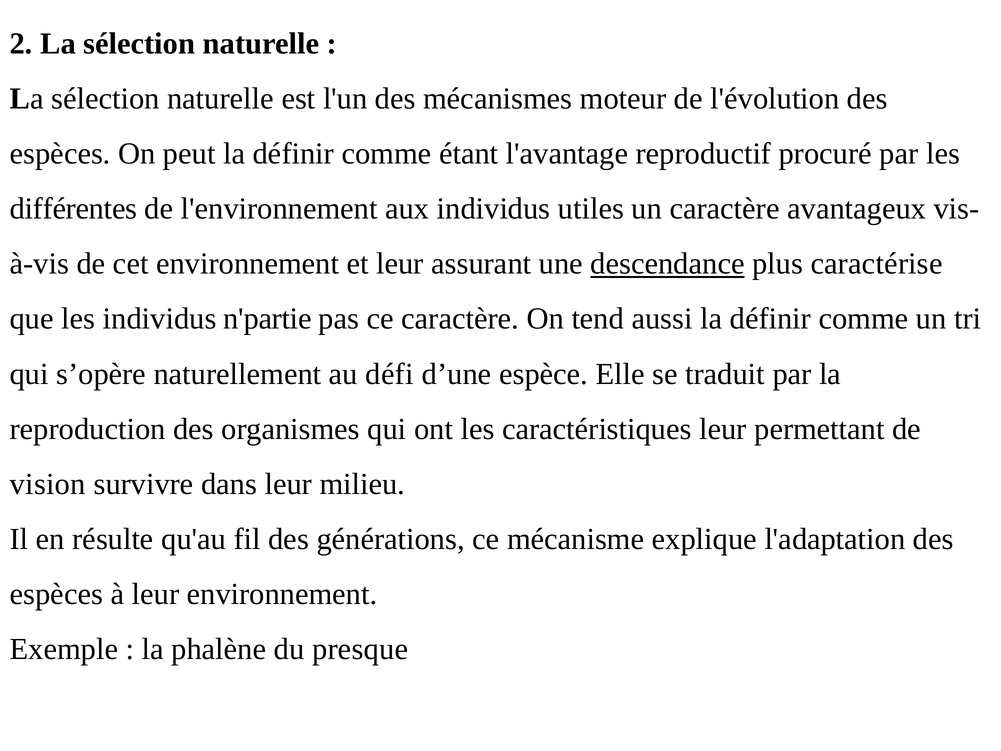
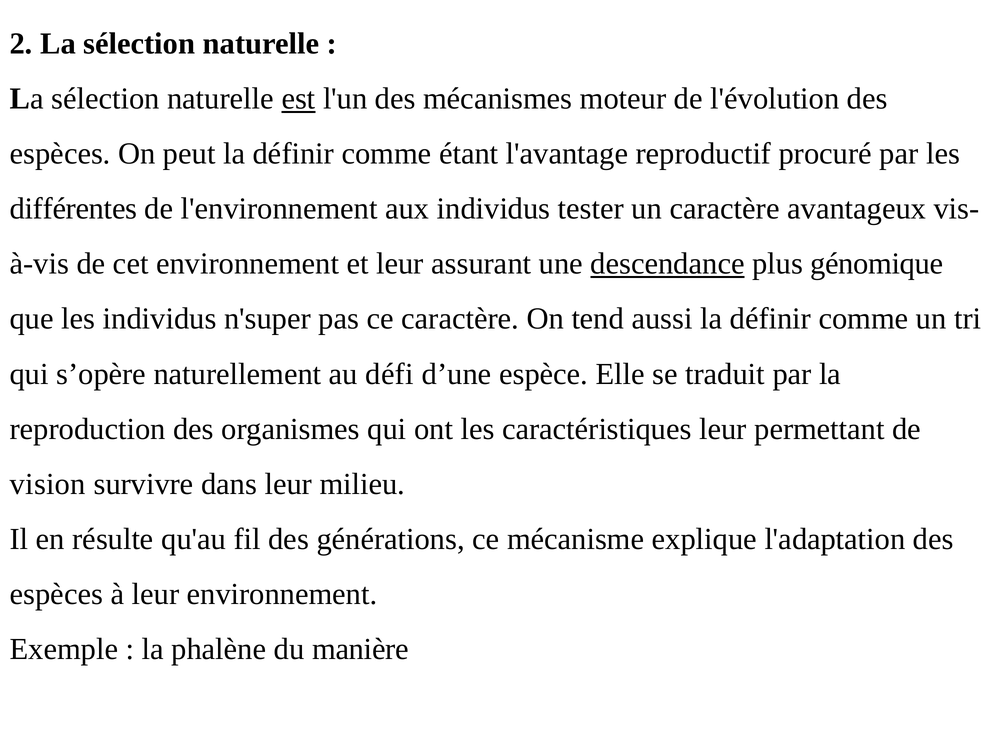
est underline: none -> present (298, 99)
utiles: utiles -> tester (591, 209)
caractérise: caractérise -> génomique (877, 264)
n'partie: n'partie -> n'super (267, 319)
presque: presque -> manière (360, 649)
